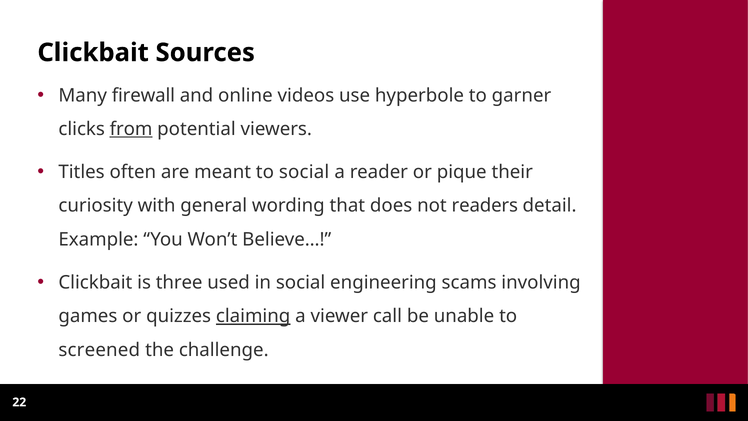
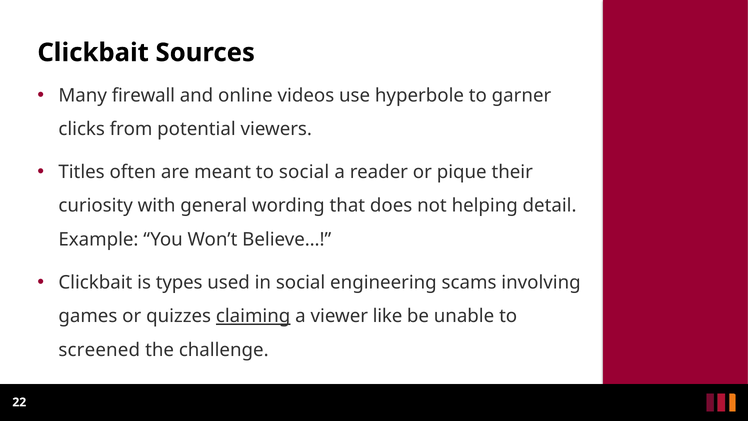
from underline: present -> none (131, 129)
readers: readers -> helping (485, 206)
three: three -> types (179, 282)
call: call -> like (388, 316)
